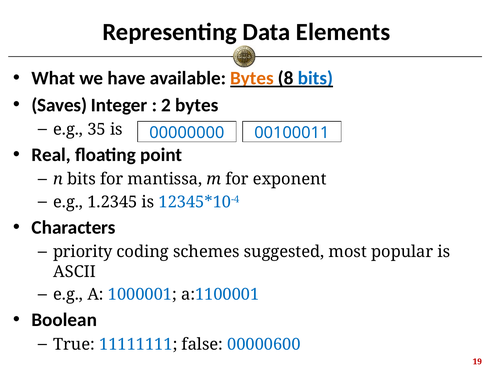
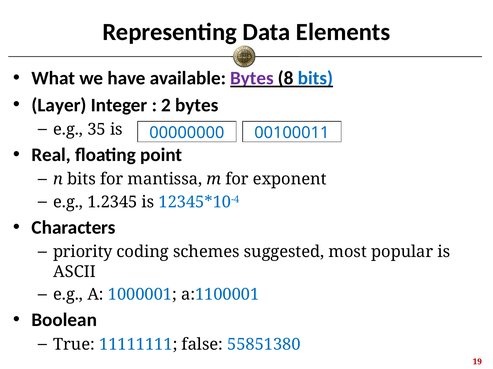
Bytes colour: orange -> purple (252, 78)
Saves: Saves -> Layer (59, 105)
00000600: 00000600 -> 55851380 (264, 345)
